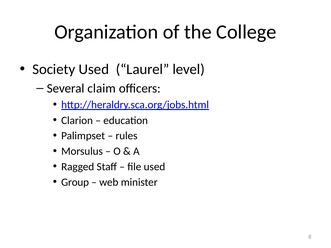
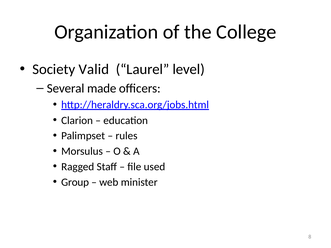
Society Used: Used -> Valid (94, 69)
claim: claim -> made (102, 88)
